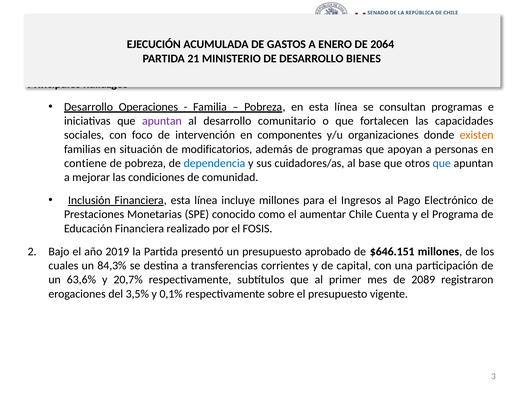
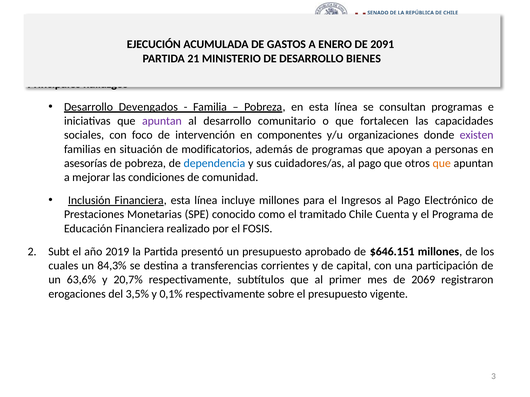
2064: 2064 -> 2091 (382, 44)
Operaciones: Operaciones -> Devengados (148, 107)
existen colour: orange -> purple (477, 135)
contiene: contiene -> asesorías (86, 163)
cuidadores/as al base: base -> pago (370, 163)
que colour: blue -> orange (442, 163)
aumentar: aumentar -> tramitado (323, 215)
Bajo: Bajo -> Subt (59, 252)
2089: 2089 -> 2069 (423, 280)
